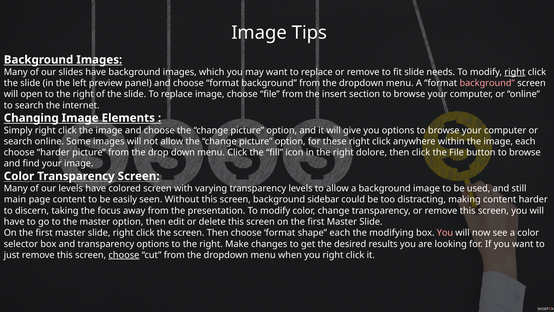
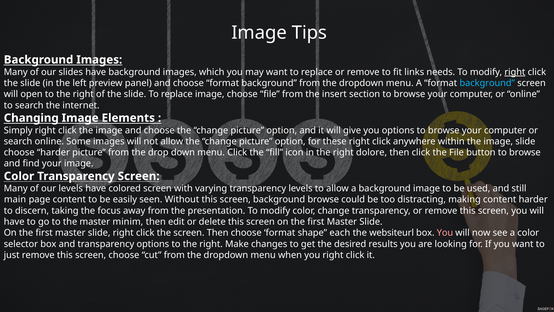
fit slide: slide -> links (414, 72)
background colour: pink -> light blue (487, 83)
image each: each -> slide (525, 141)
background sidebar: sidebar -> browse (323, 199)
master option: option -> minim (128, 222)
modifying: modifying -> websiteurl (392, 233)
choose underline: present -> none (124, 255)
